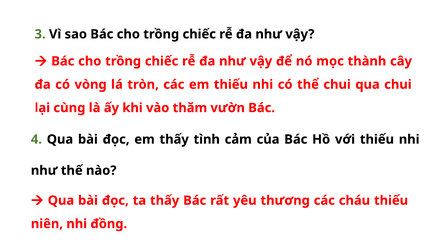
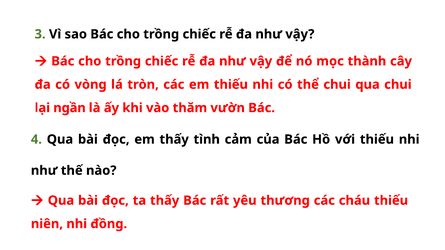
cùng: cùng -> ngần (70, 108)
